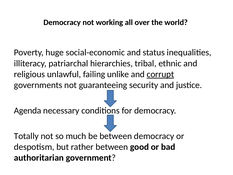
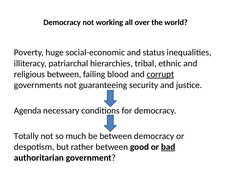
religious unlawful: unlawful -> between (64, 74)
unlike: unlike -> blood (118, 74)
bad underline: none -> present (168, 147)
